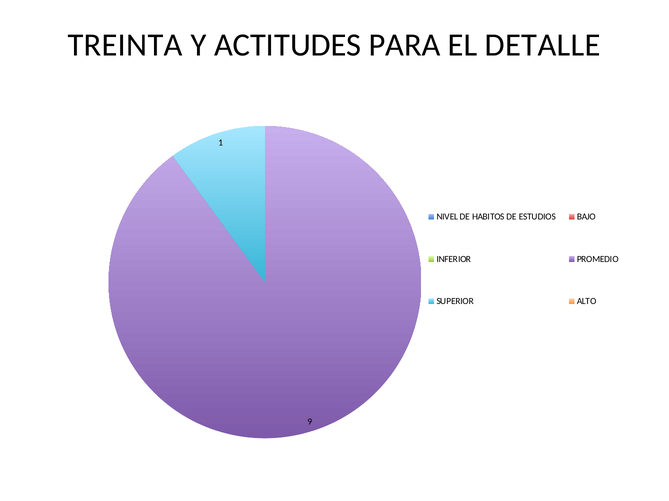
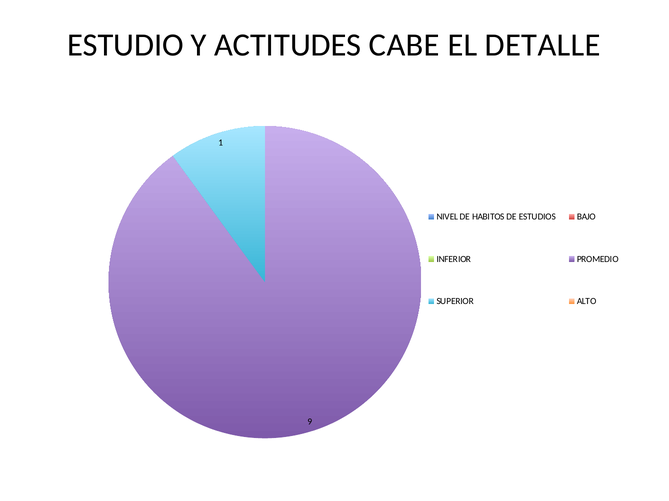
TREINTA: TREINTA -> ESTUDIO (125, 45)
PARA: PARA -> CABE (404, 45)
